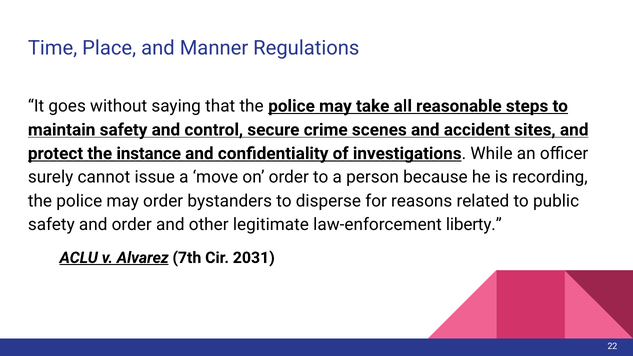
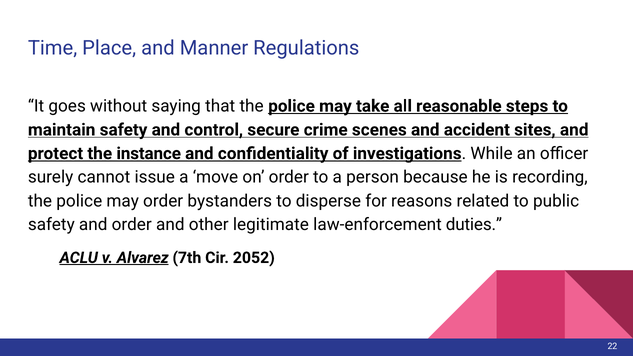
liberty: liberty -> duties (474, 225)
2031: 2031 -> 2052 (254, 258)
